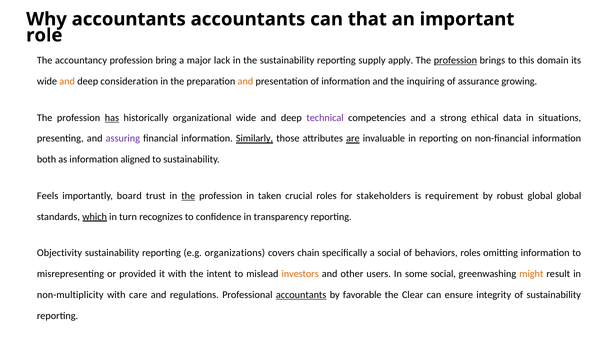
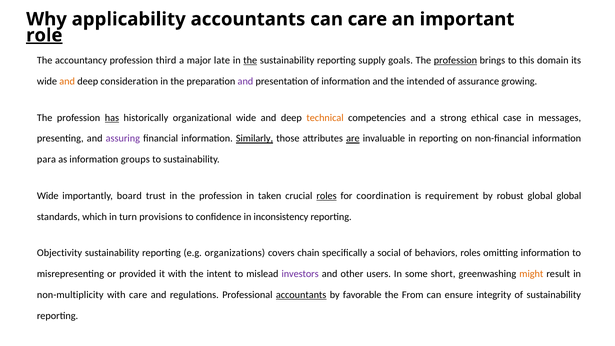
Why accountants: accountants -> applicability (129, 19)
can that: that -> care (367, 19)
role underline: none -> present (44, 35)
bring: bring -> third (166, 60)
lack: lack -> late (222, 60)
the underline: none -> present (250, 60)
apply: apply -> goals (401, 60)
and colour: orange -> purple (245, 81)
inquiring: inquiring -> intended (426, 81)
technical colour: purple -> orange (325, 118)
data: data -> case (512, 118)
situations: situations -> messages (560, 118)
both: both -> para (46, 159)
aligned: aligned -> groups (135, 159)
Feels: Feels -> Wide (48, 196)
the underline: present -> none (188, 196)
roles underline: none -> present (327, 196)
stakeholders: stakeholders -> coordination (384, 196)
which underline: present -> none (95, 217)
recognizes: recognizes -> provisions (161, 217)
transparency: transparency -> inconsistency (281, 217)
investors colour: orange -> purple (300, 274)
some social: social -> short (443, 274)
Clear: Clear -> From (413, 295)
